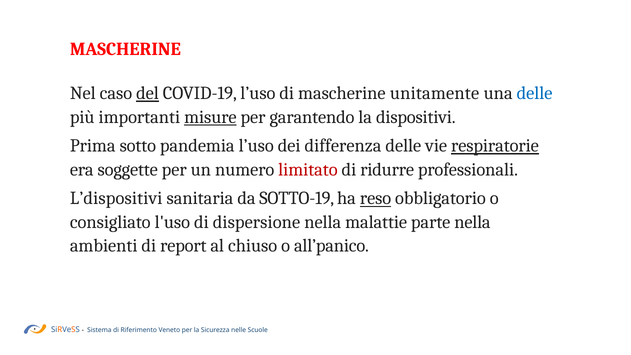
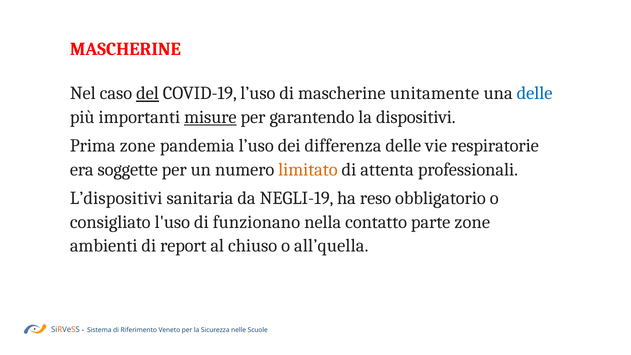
Prima sotto: sotto -> zone (138, 146)
respiratorie underline: present -> none (495, 146)
limitato colour: red -> orange (308, 169)
ridurre: ridurre -> attenta (387, 169)
SOTTO-19: SOTTO-19 -> NEGLI-19 (297, 198)
reso underline: present -> none (376, 198)
dispersione: dispersione -> funzionano (256, 222)
malattie: malattie -> contatto (376, 222)
parte nella: nella -> zone (472, 222)
all’panico: all’panico -> all’quella (331, 246)
